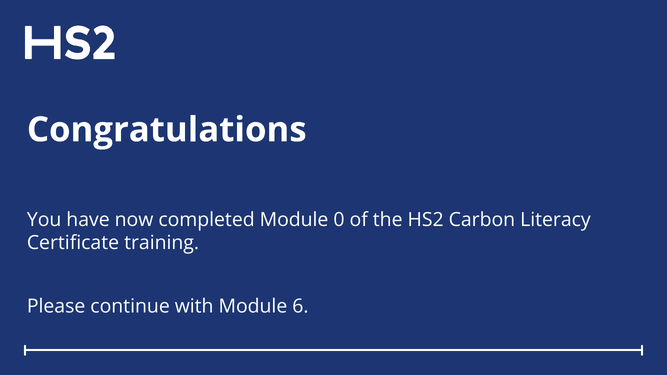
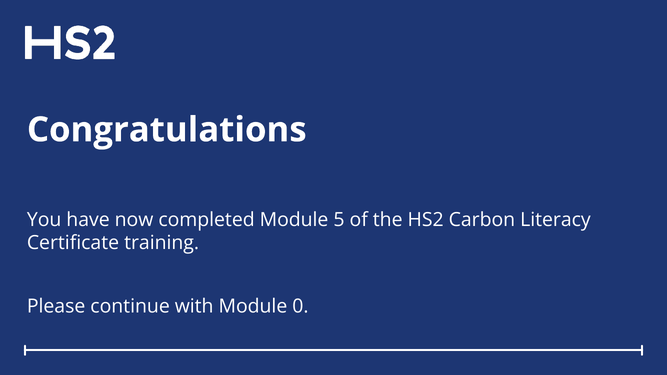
0: 0 -> 5 (339, 220)
6: 6 -> 0 (300, 306)
